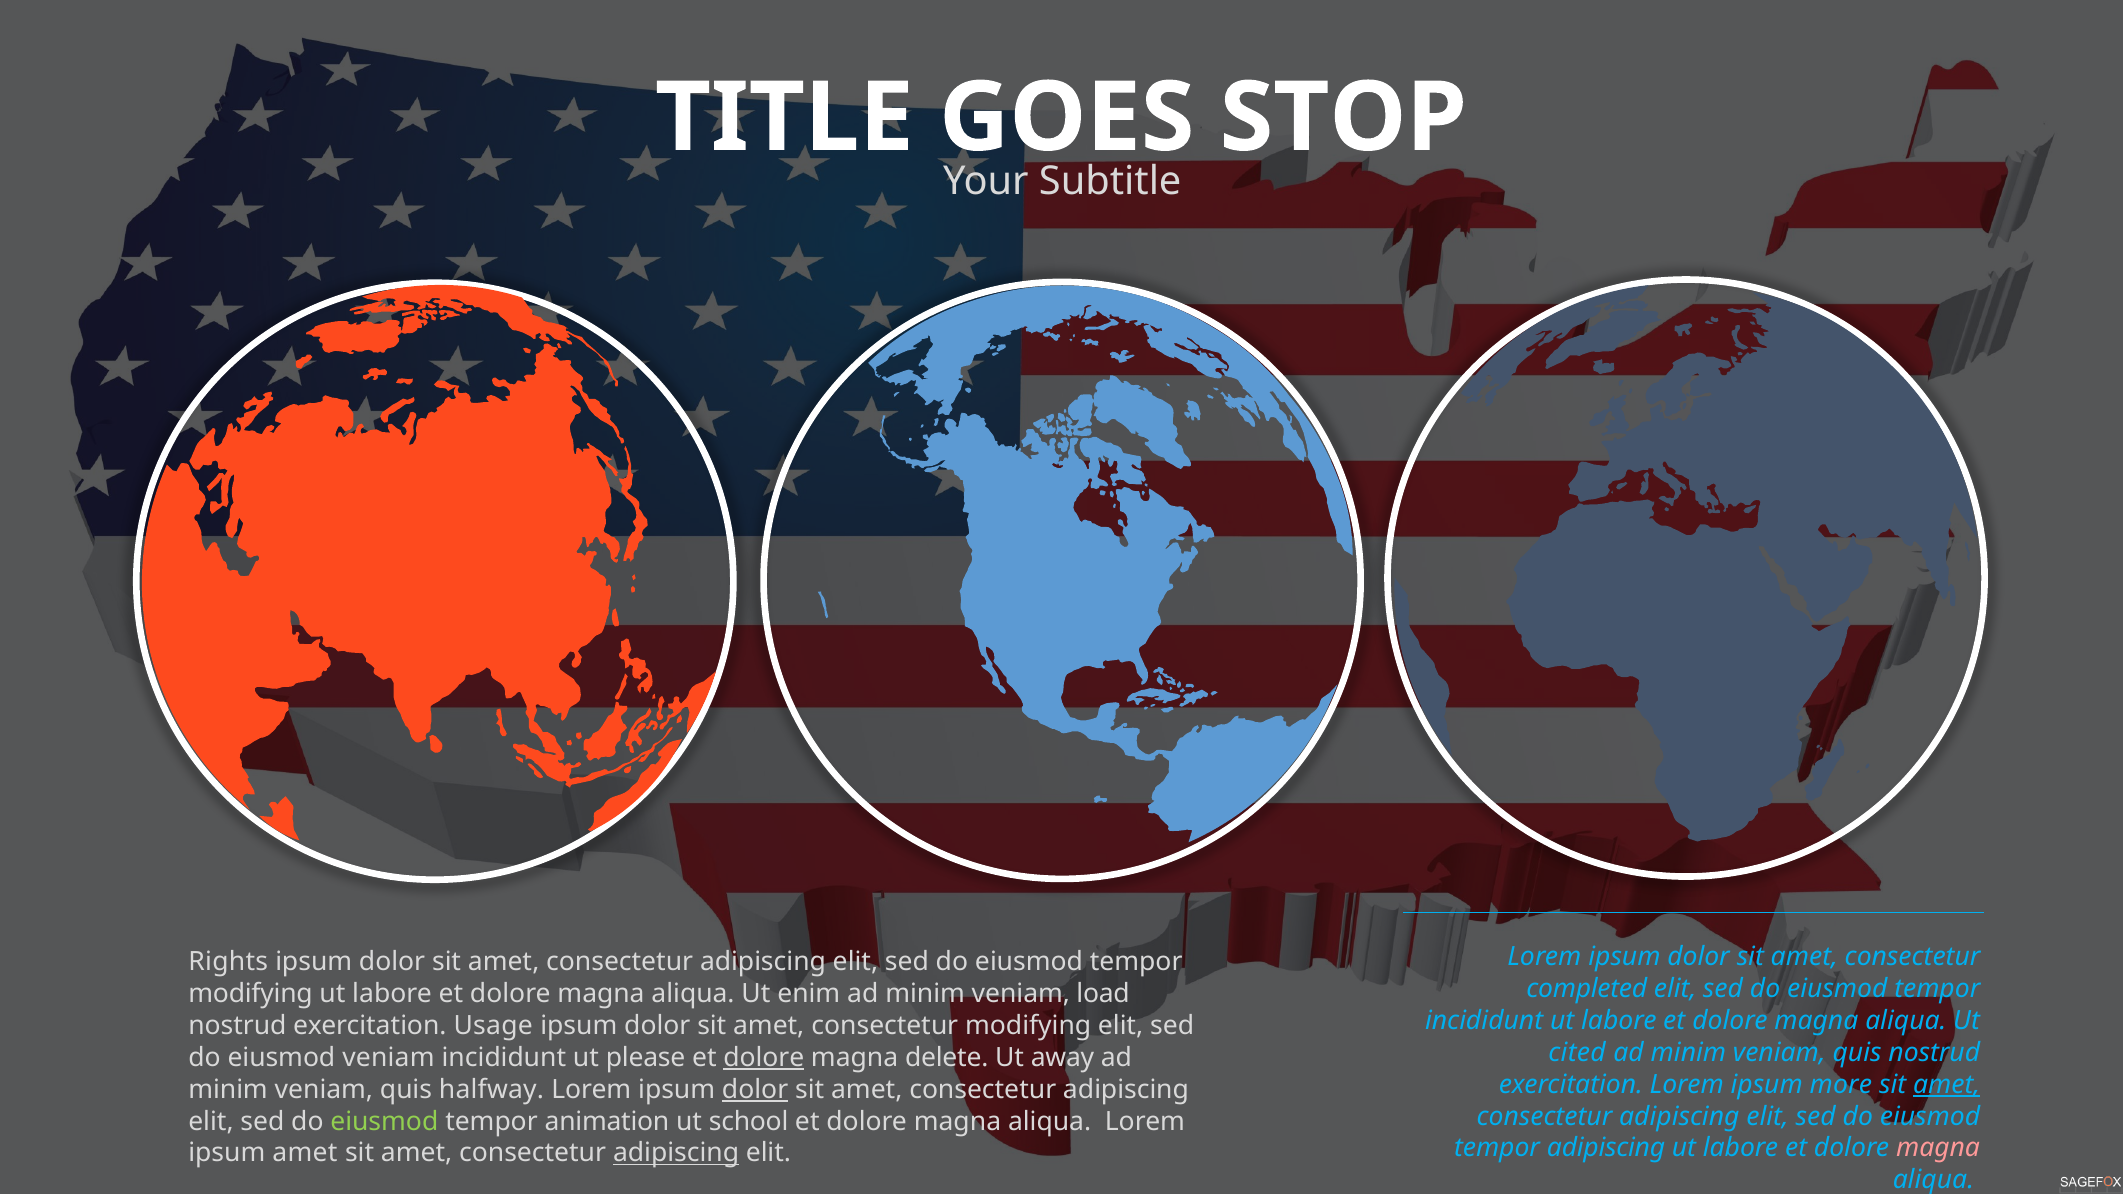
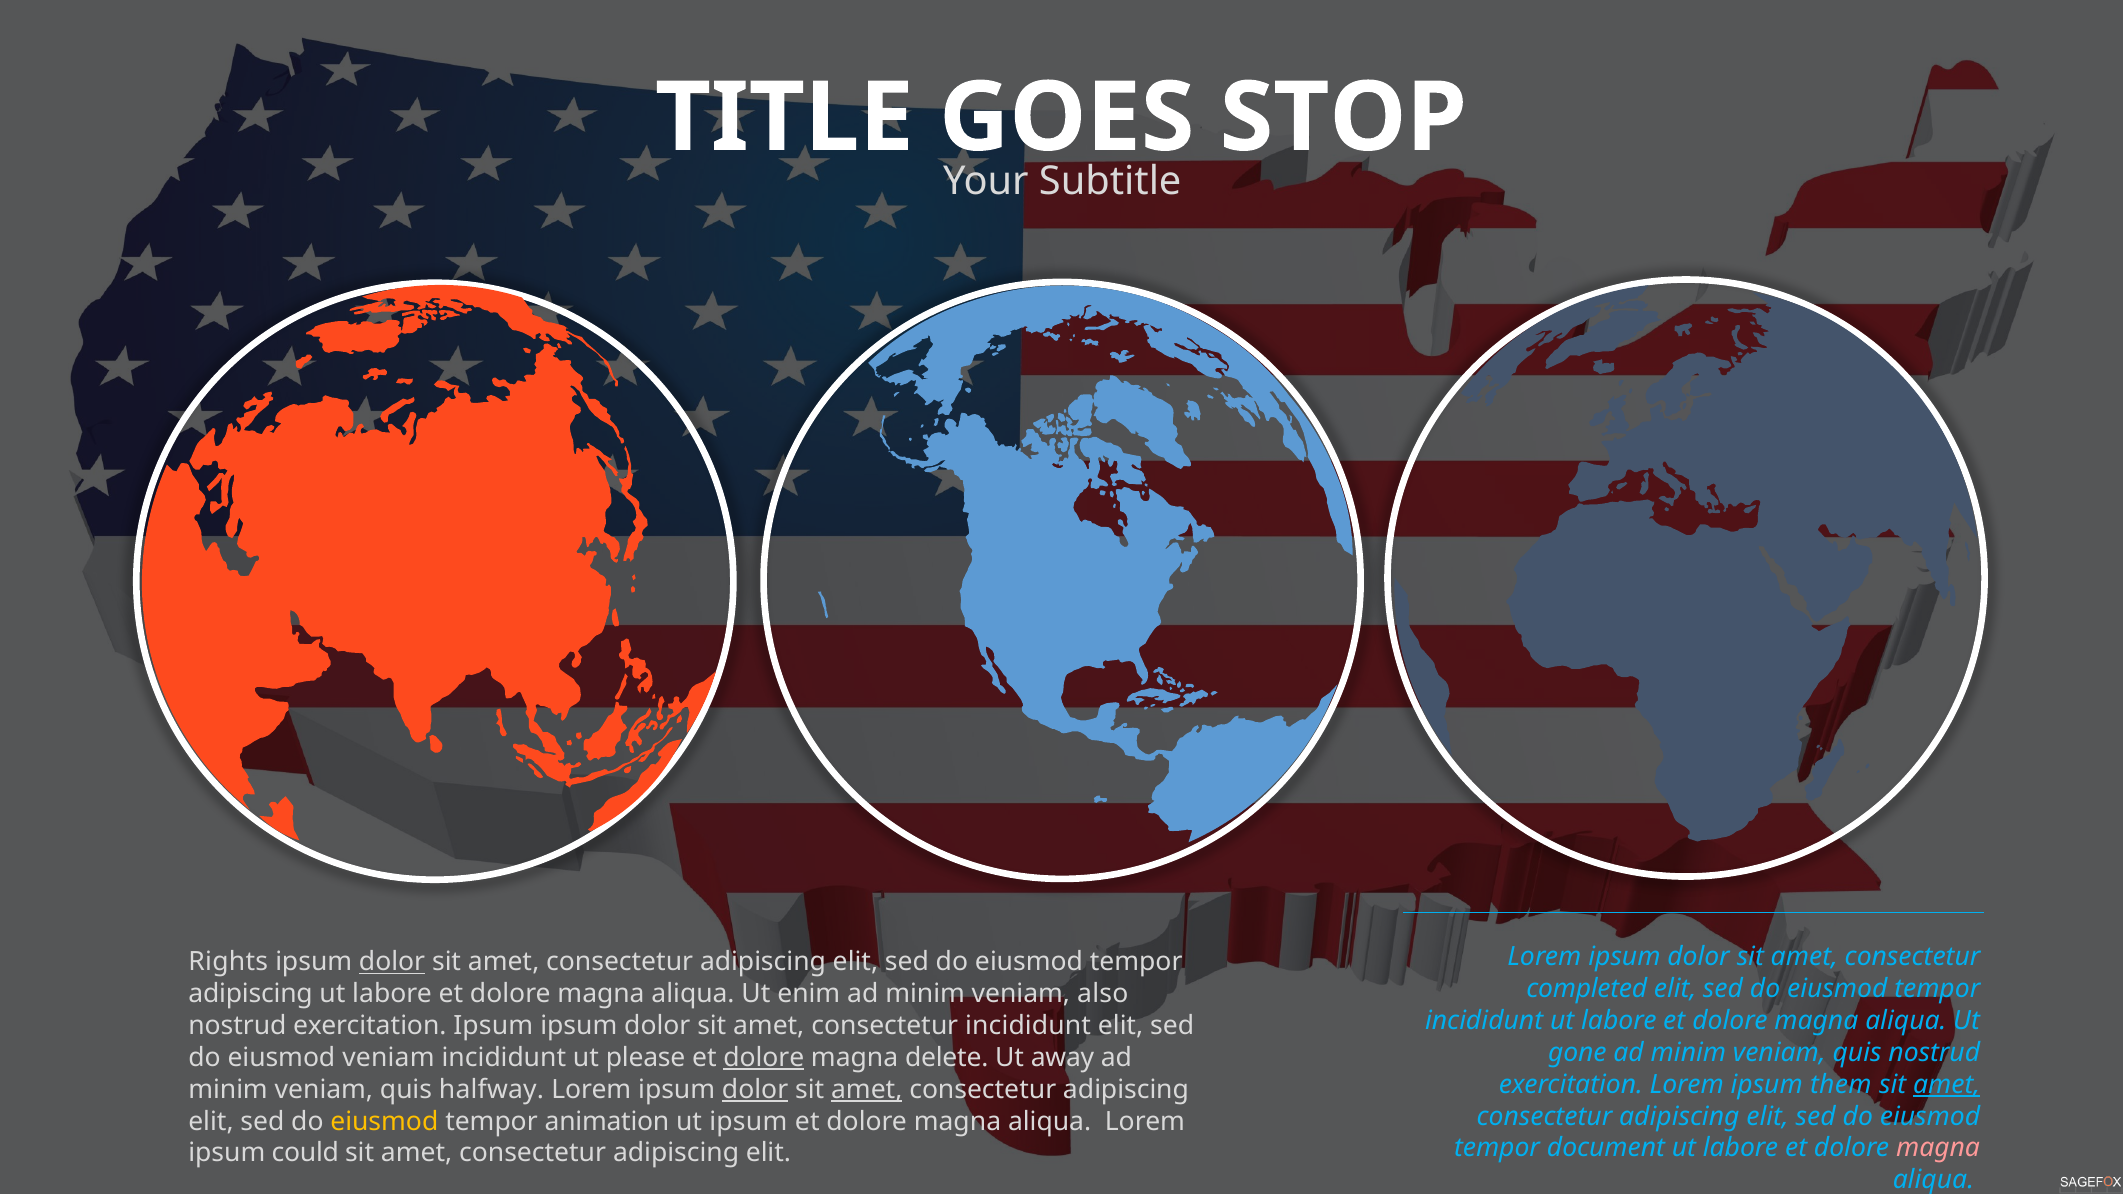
dolor underline: none -> present (392, 962)
modifying: modifying -> adipiscing (251, 994)
load: load -> also (1103, 994)
exercitation Usage: Usage -> Ipsum (493, 1026)
consectetur modifying: modifying -> incididunt (1028, 1026)
cited: cited -> gone (1577, 1053)
more: more -> them (1841, 1085)
amet underline: none -> present (867, 1090)
eiusmod colour: light green -> yellow (384, 1121)
ut school: school -> ipsum (748, 1121)
tempor adipiscing: adipiscing -> document (1606, 1148)
ipsum amet: amet -> could (305, 1153)
adipiscing underline: present -> none (676, 1153)
